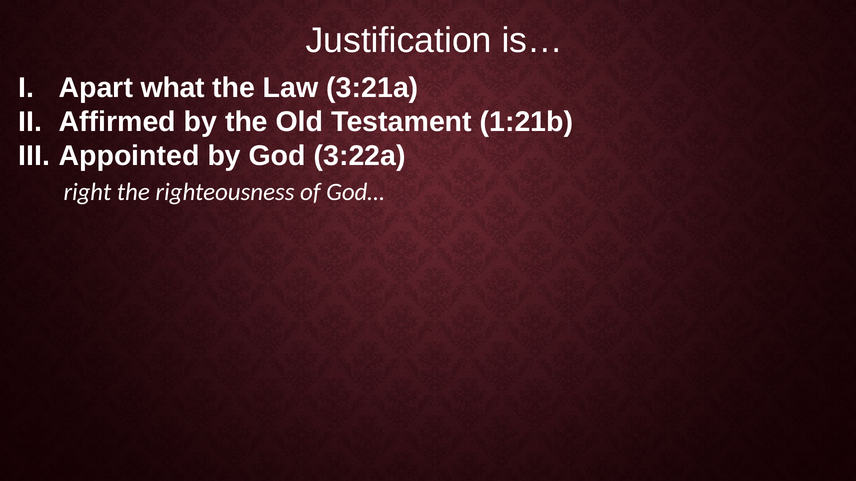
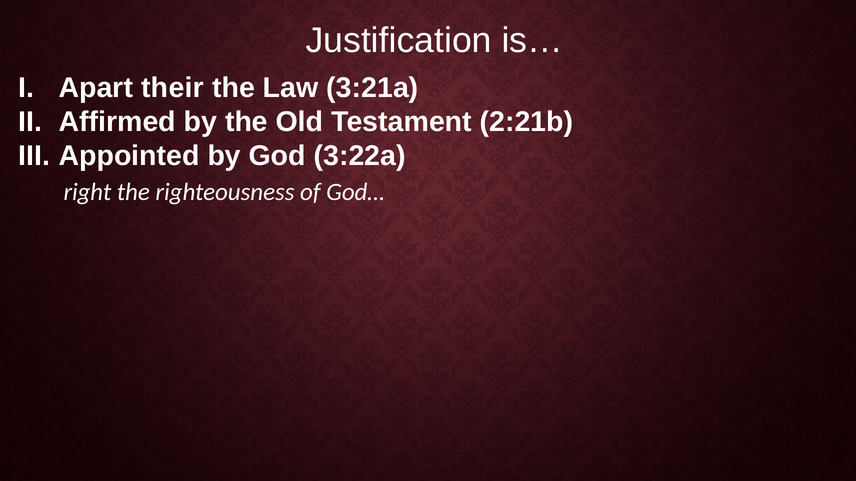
what: what -> their (173, 88)
1:21b: 1:21b -> 2:21b (527, 122)
